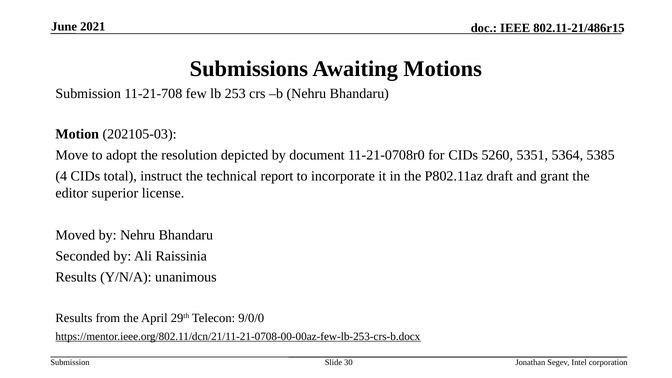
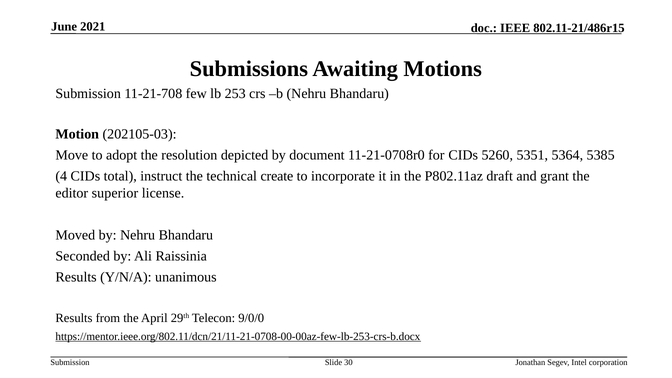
report: report -> create (277, 176)
